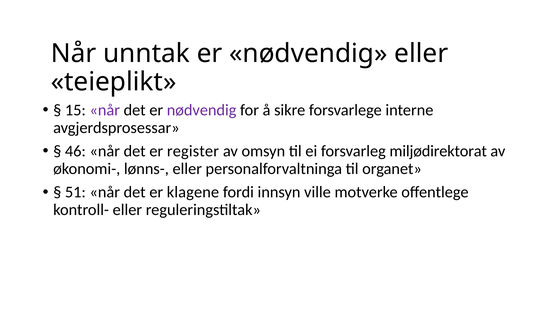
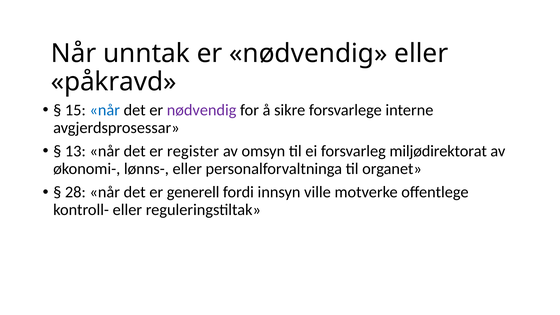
teieplikt: teieplikt -> påkravd (114, 82)
når colour: purple -> blue (105, 110)
46: 46 -> 13 (75, 151)
51: 51 -> 28 (75, 192)
klagene: klagene -> generell (193, 192)
